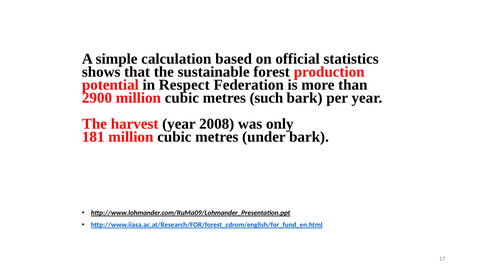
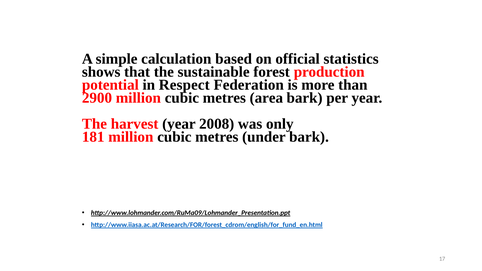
such: such -> area (266, 98)
